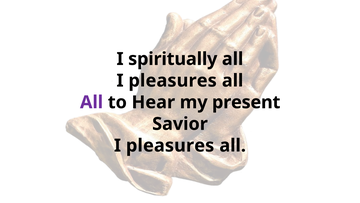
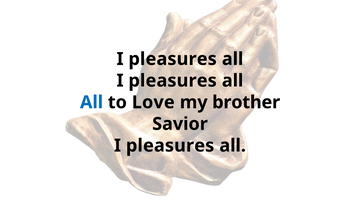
spiritually: spiritually -> pleasures (173, 59)
All colour: purple -> blue (92, 102)
Hear: Hear -> Love (153, 102)
present: present -> brother (246, 102)
